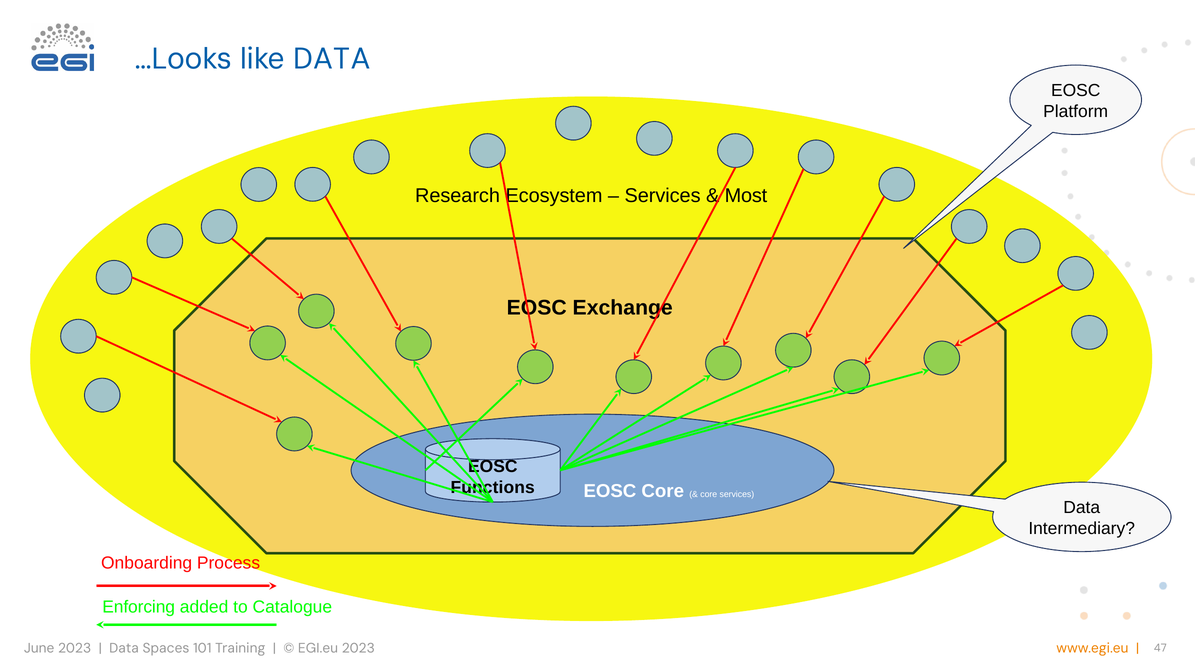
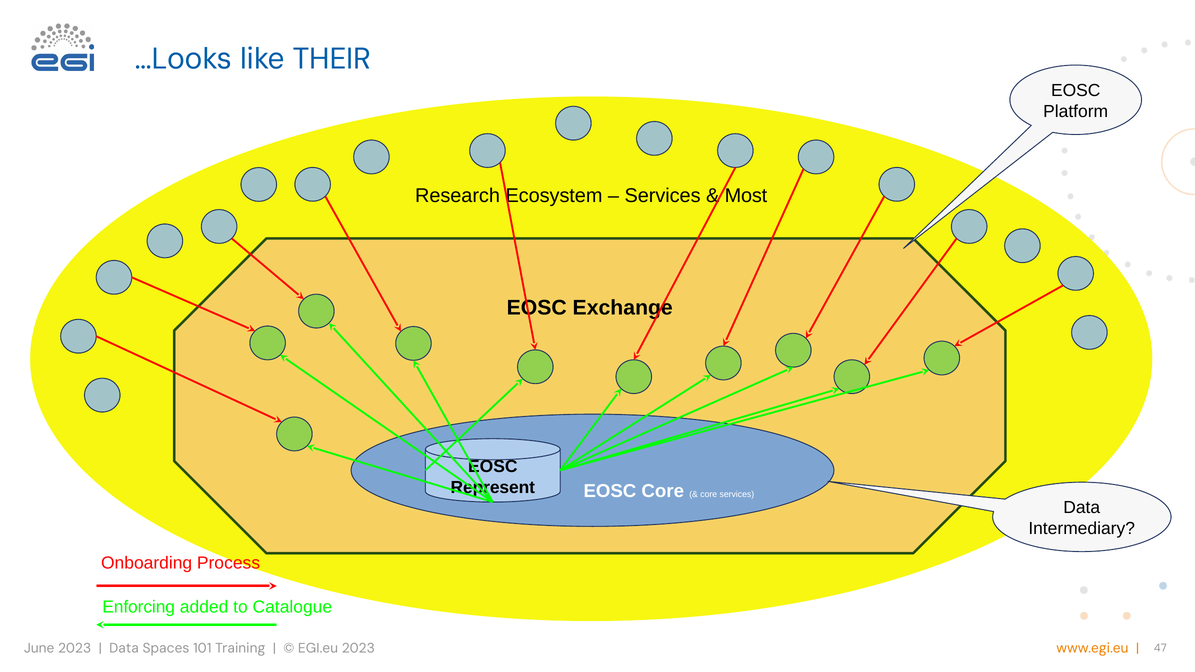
like DATA: DATA -> THEIR (332, 59)
Functions: Functions -> Represent (493, 487)
